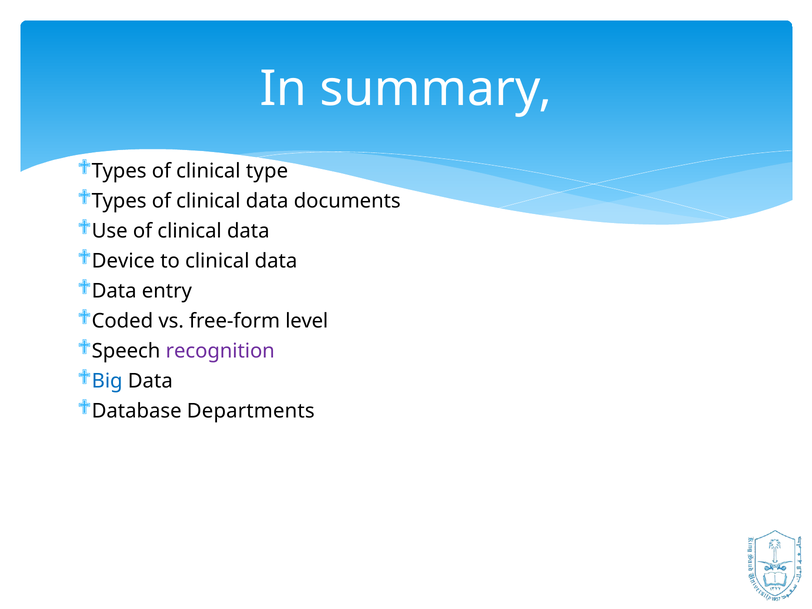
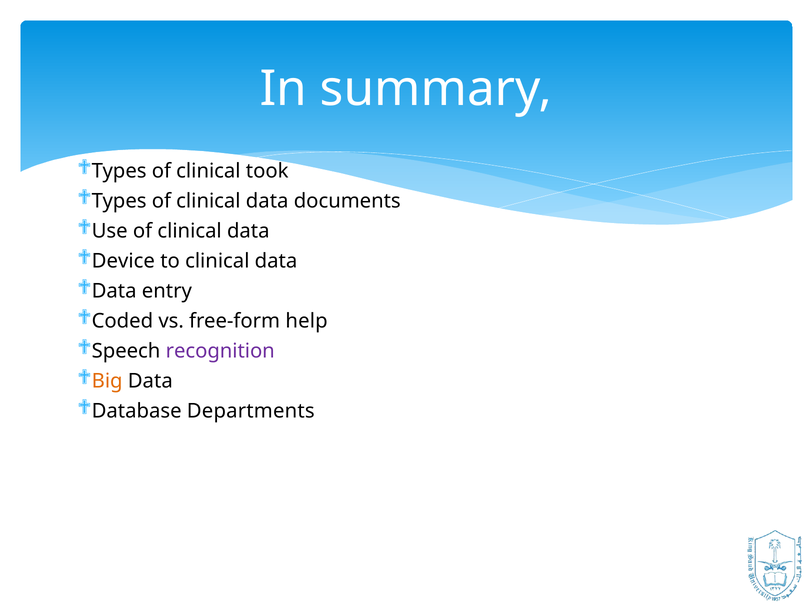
type: type -> took (267, 171)
level: level -> help (307, 321)
Big colour: blue -> orange (107, 381)
